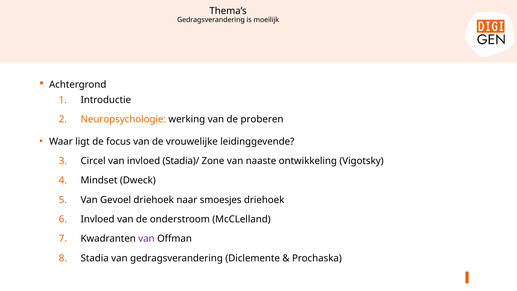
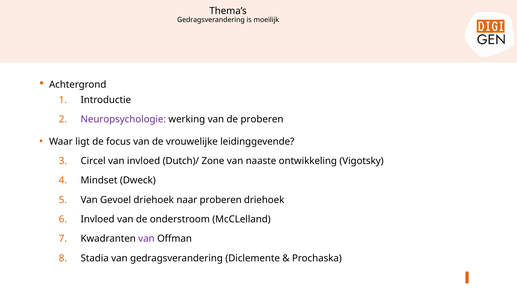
Neuropsychologie colour: orange -> purple (123, 119)
Stadia)/: Stadia)/ -> Dutch)/ (181, 161)
naar smoesjes: smoesjes -> proberen (221, 200)
